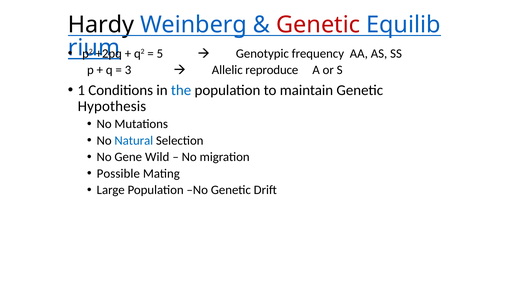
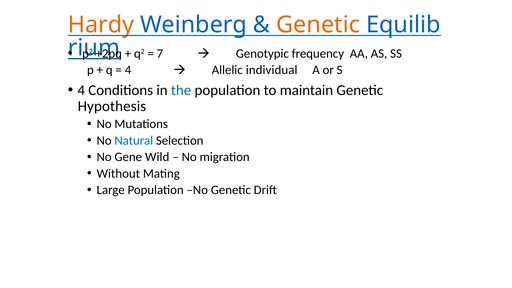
Hardy colour: black -> orange (101, 25)
Genetic colour: red -> orange (318, 25)
5: 5 -> 7 (160, 54)
3: 3 -> 4 (128, 70)
reproduce: reproduce -> individual (272, 70)
1: 1 -> 4 (81, 90)
Possible: Possible -> Without (118, 173)
